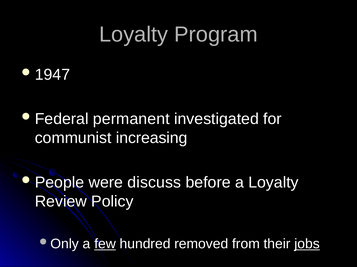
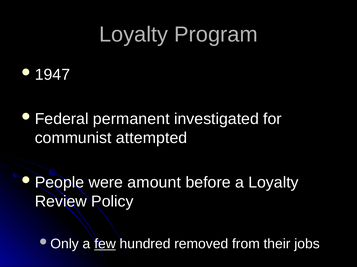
increasing: increasing -> attempted (152, 138)
discuss: discuss -> amount (154, 183)
jobs underline: present -> none (307, 245)
